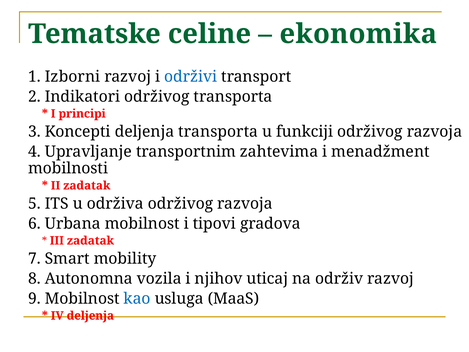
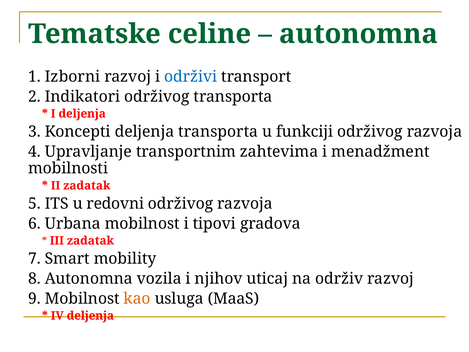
ekonomika: ekonomika -> autonomna (358, 34)
I principi: principi -> deljenja (82, 114)
održiva: održiva -> redovni (115, 203)
kao colour: blue -> orange (137, 298)
